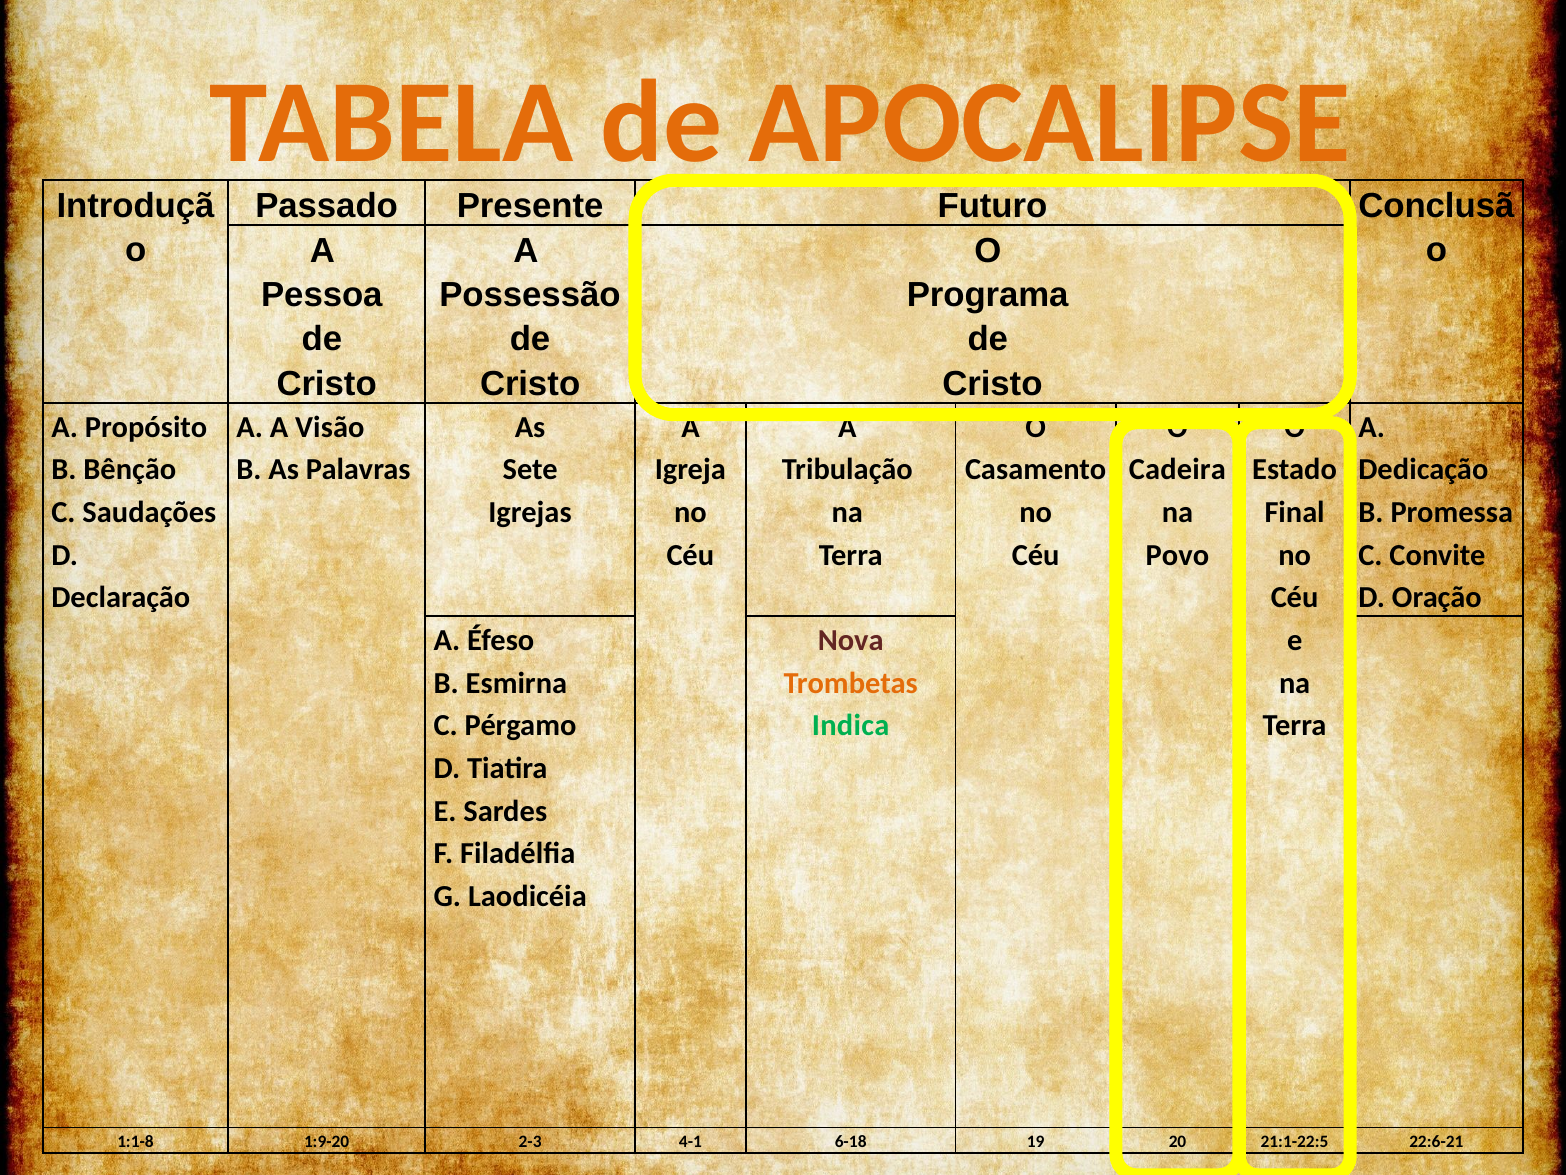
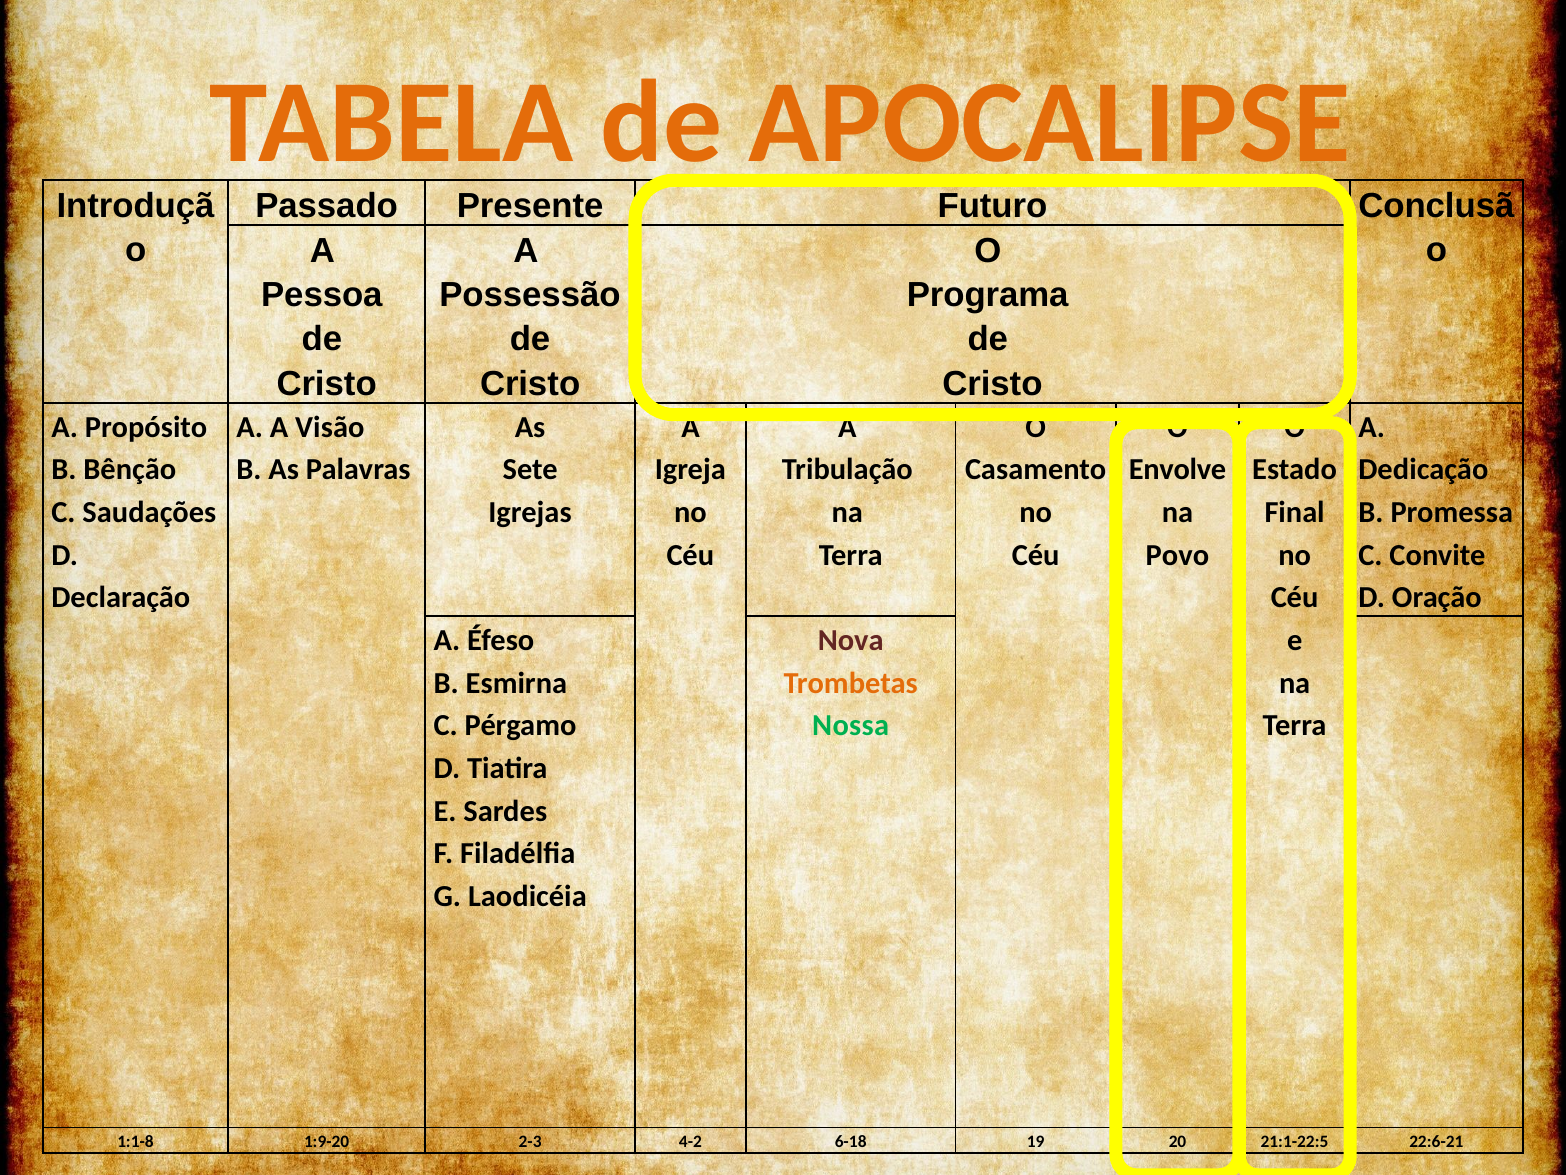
Cadeira: Cadeira -> Envolve (1178, 470)
Indica: Indica -> Nossa (851, 725)
4-1: 4-1 -> 4-2 (690, 1141)
